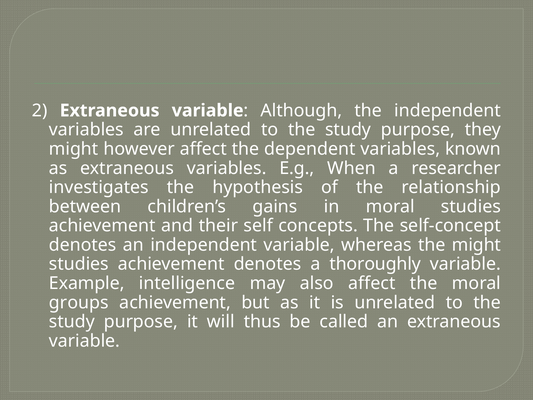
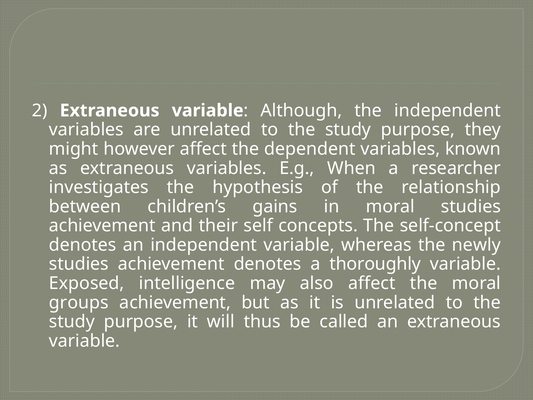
the might: might -> newly (476, 245)
Example: Example -> Exposed (87, 283)
